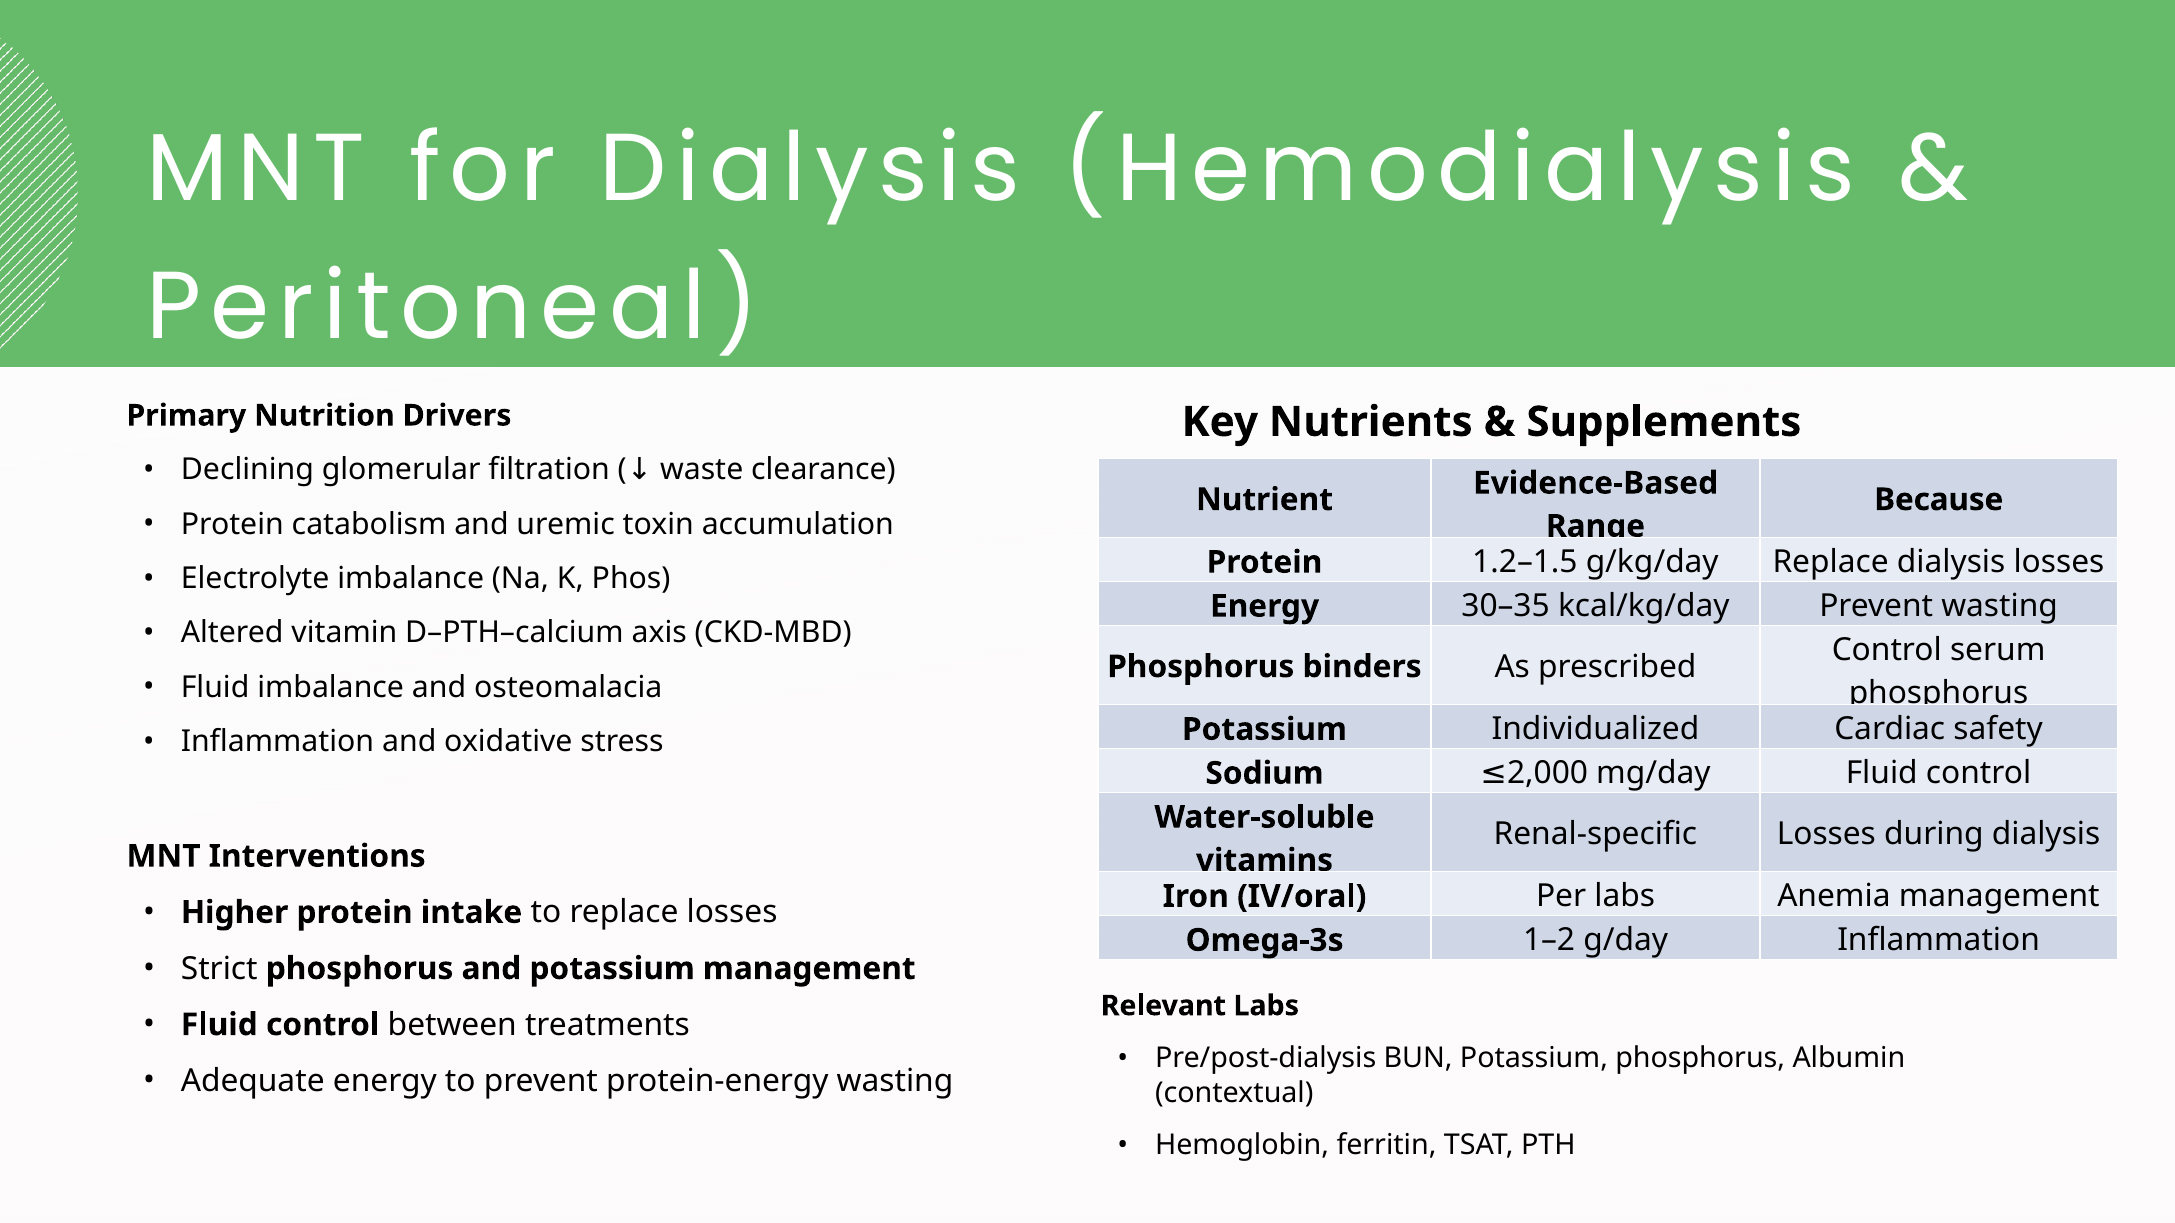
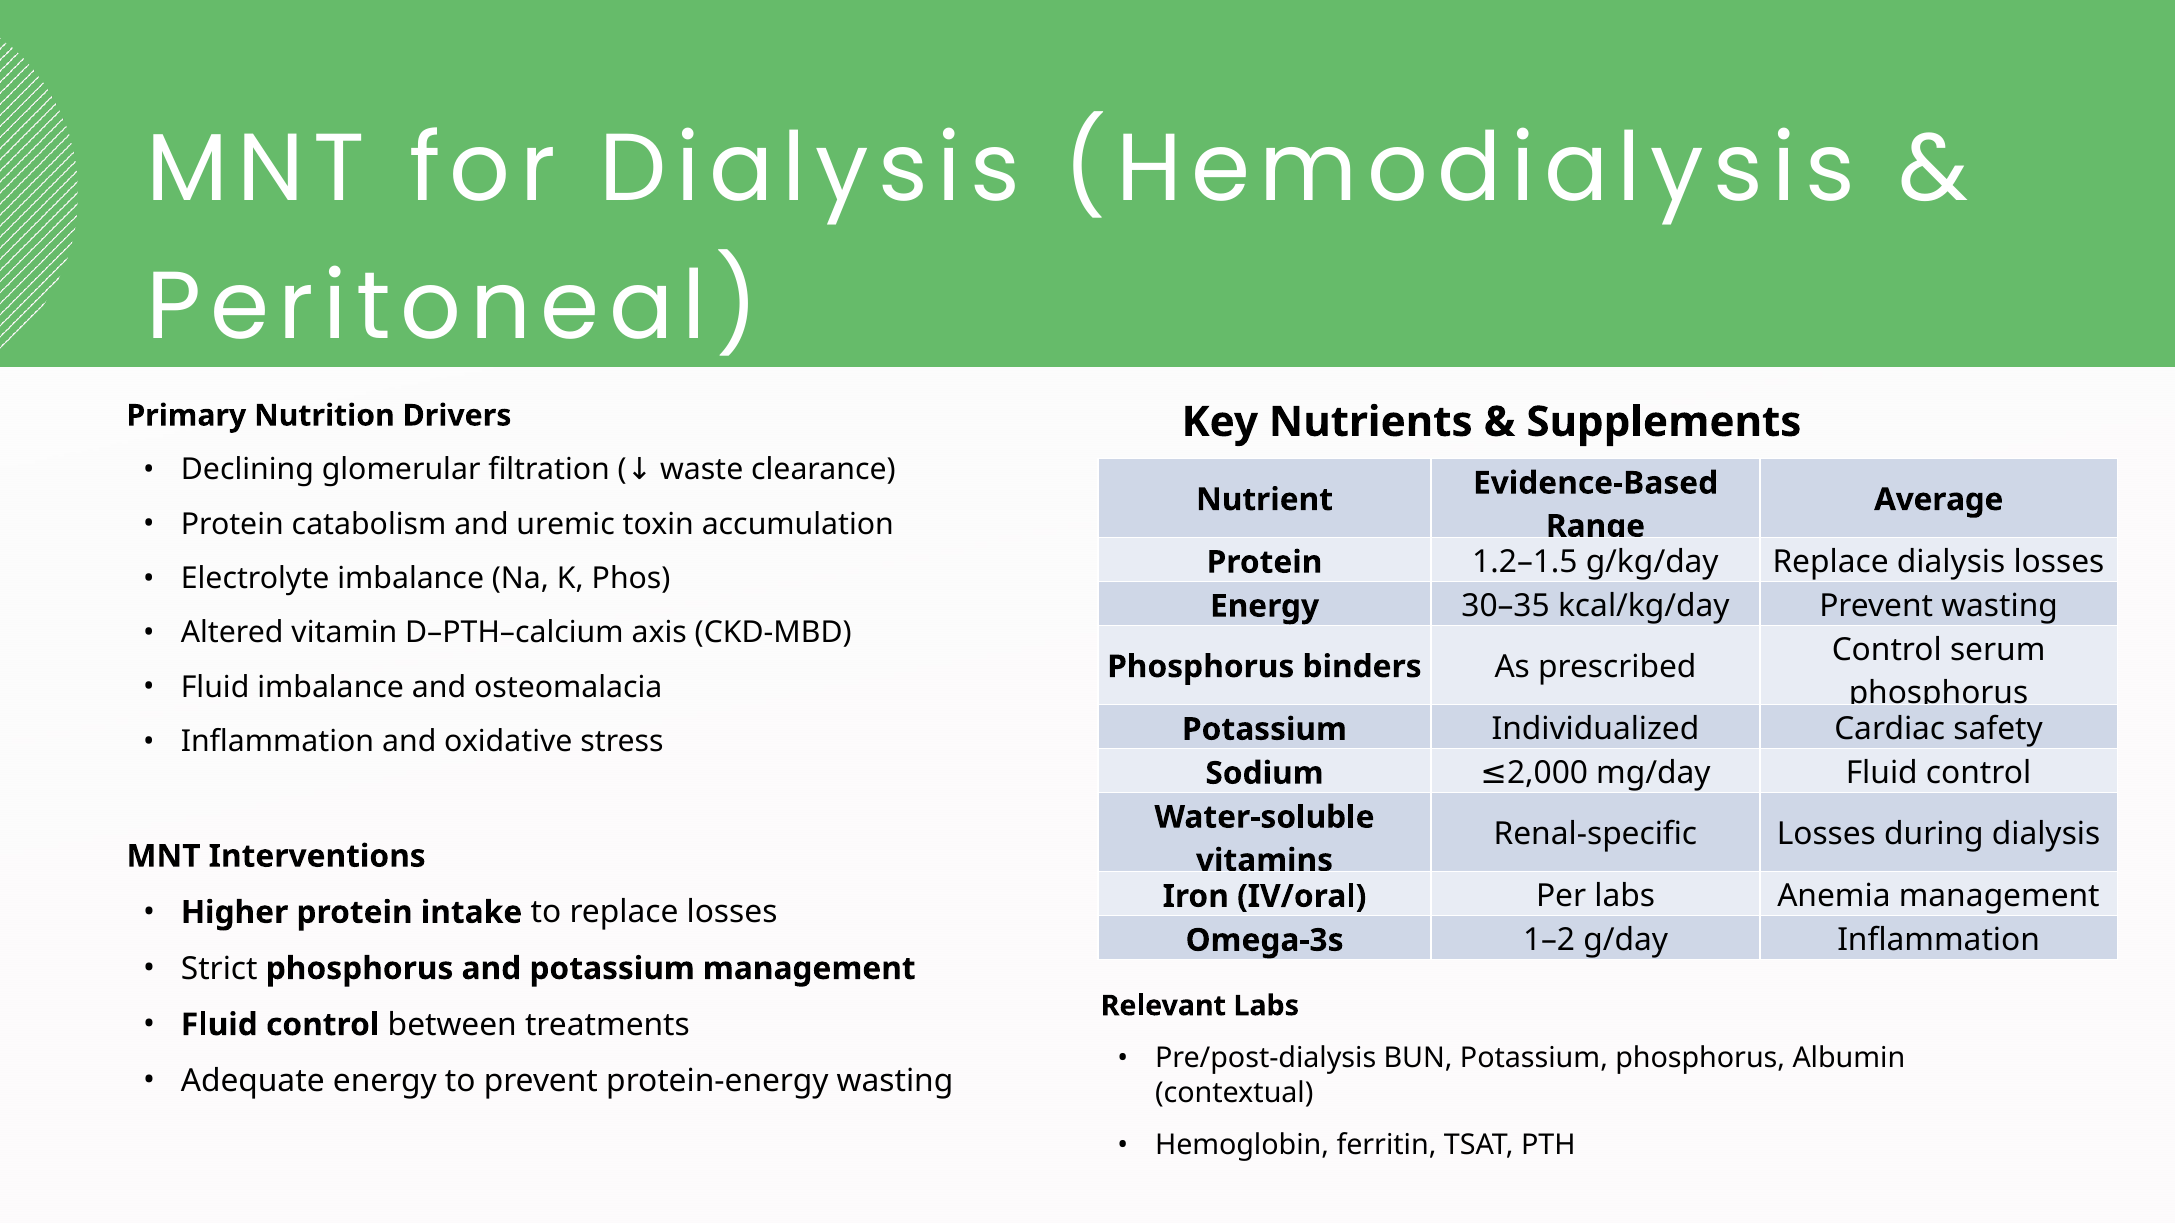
Because: Because -> Average (1939, 500)
